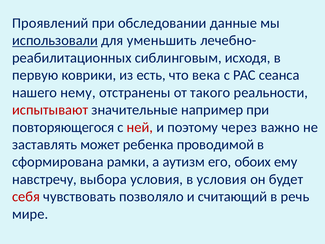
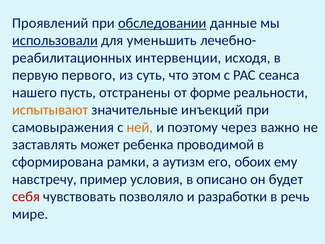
обследовании underline: none -> present (162, 23)
сиблинговым: сиблинговым -> интервенции (178, 58)
коврики: коврики -> первого (89, 75)
есть: есть -> суть (151, 75)
века: века -> этом (206, 75)
нему: нему -> пусть (78, 92)
такого: такого -> форме (210, 92)
испытывают colour: red -> orange (50, 110)
например: например -> инъекций (212, 110)
повторяющегося: повторяющегося -> самовыражения (63, 127)
ней colour: red -> orange (140, 127)
выбора: выбора -> пример (104, 179)
в условия: условия -> описано (222, 179)
считающий: считающий -> разработки (233, 196)
